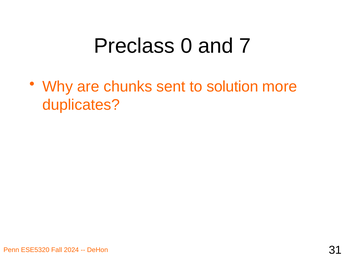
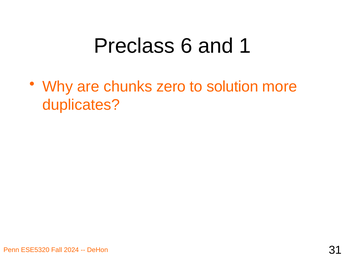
0: 0 -> 6 (186, 46)
7: 7 -> 1 (245, 46)
sent: sent -> zero (171, 87)
